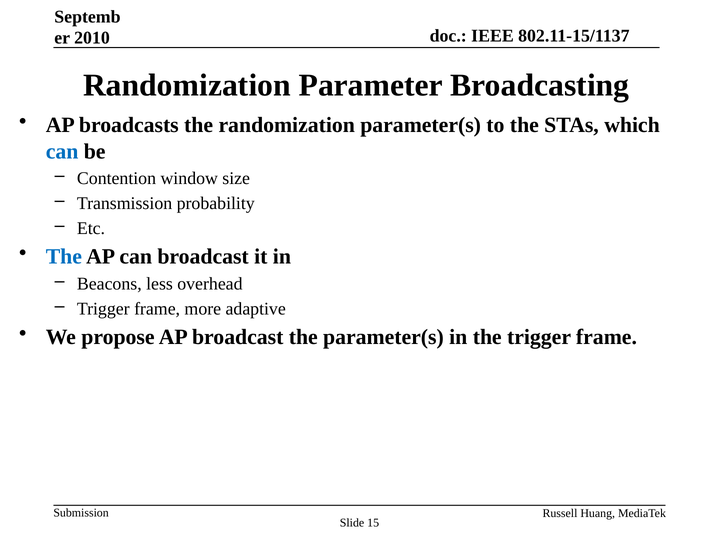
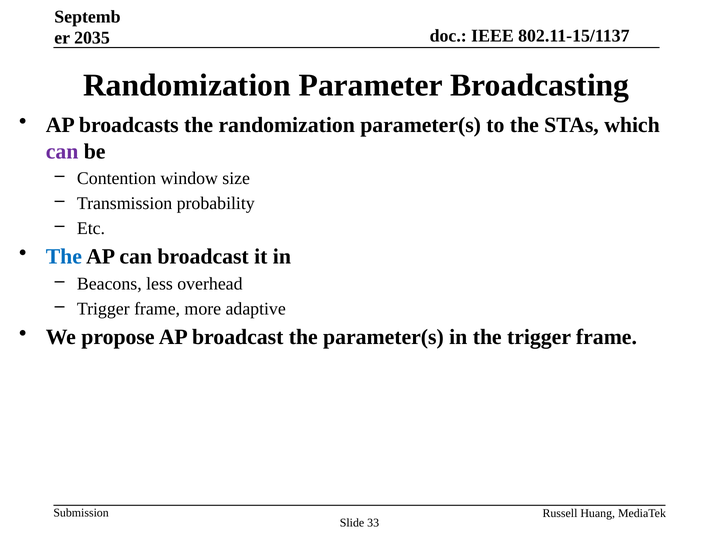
2010: 2010 -> 2035 (92, 38)
can colour: blue -> purple (62, 151)
15: 15 -> 33 (373, 523)
